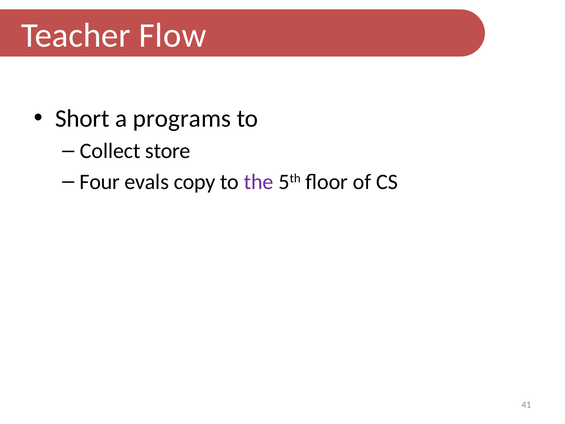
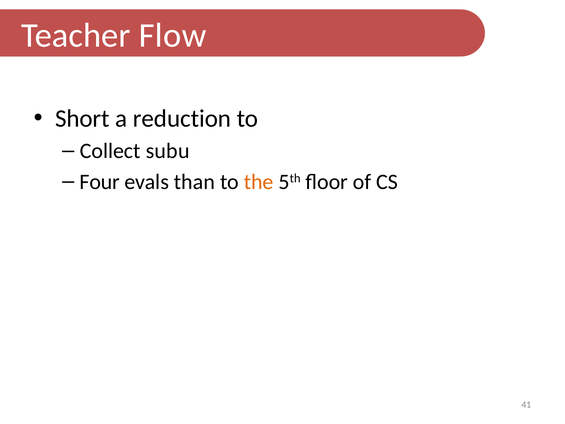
programs: programs -> reduction (182, 119)
store: store -> subu (168, 151)
copy: copy -> than (194, 182)
the colour: purple -> orange (259, 182)
